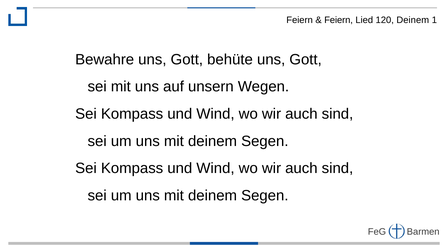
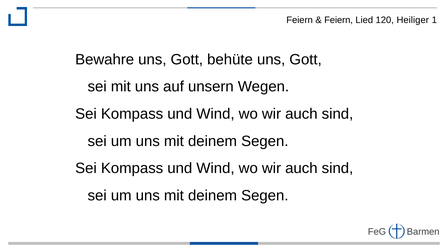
120 Deinem: Deinem -> Heiliger (413, 20)
